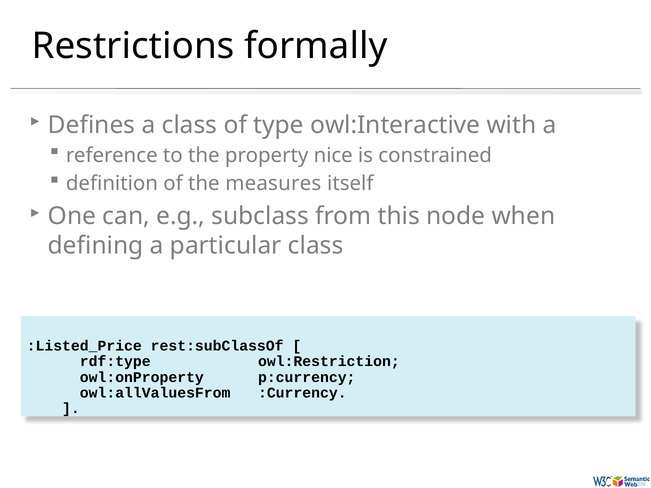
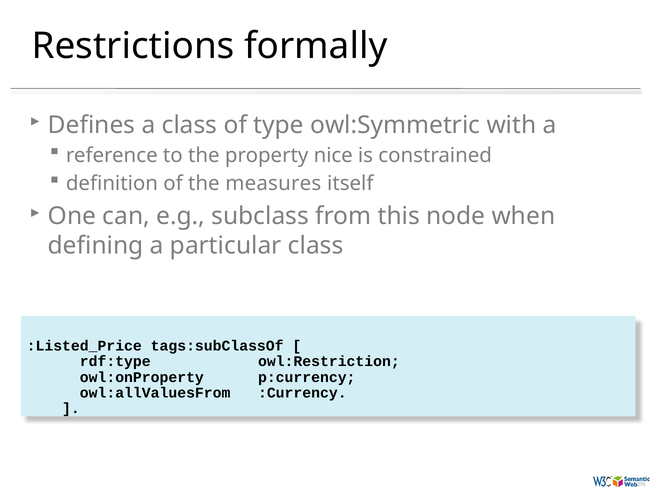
owl:Interactive: owl:Interactive -> owl:Symmetric (395, 125)
rest:subClassOf: rest:subClassOf -> tags:subClassOf (217, 346)
